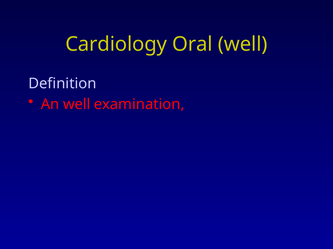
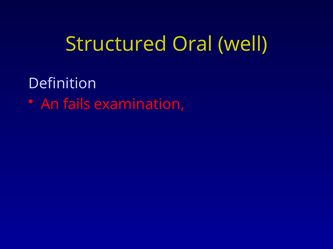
Cardiology: Cardiology -> Structured (116, 44)
An well: well -> fails (77, 104)
